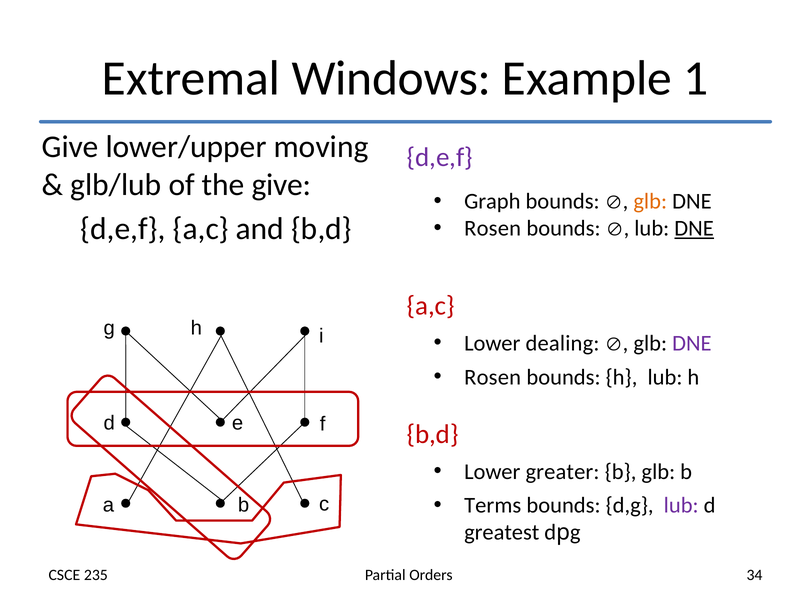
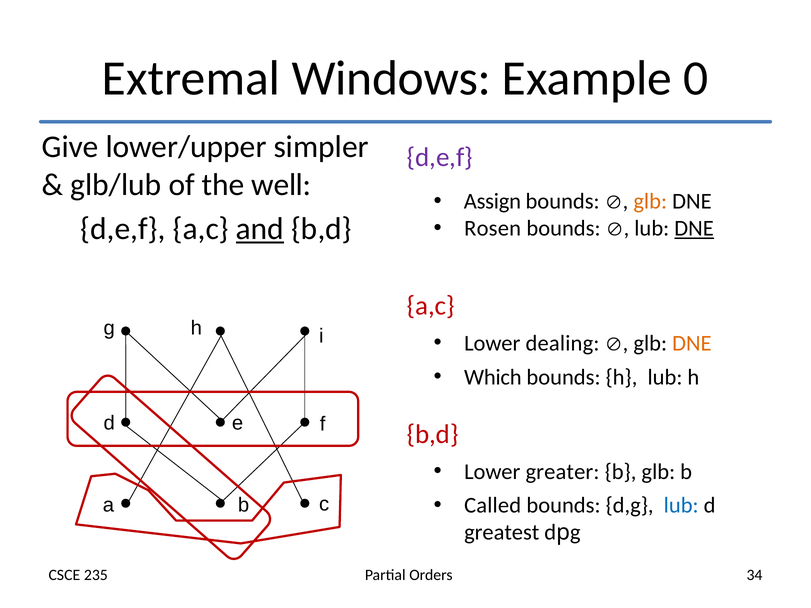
1: 1 -> 0 (696, 79)
moving: moving -> simpler (321, 147)
the give: give -> well (281, 185)
Graph: Graph -> Assign (492, 202)
and underline: none -> present (260, 229)
DNE colour: purple -> orange (692, 343)
Rosen: Rosen -> Which (493, 377)
Terms: Terms -> Called (493, 506)
lub colour: purple -> blue (681, 506)
